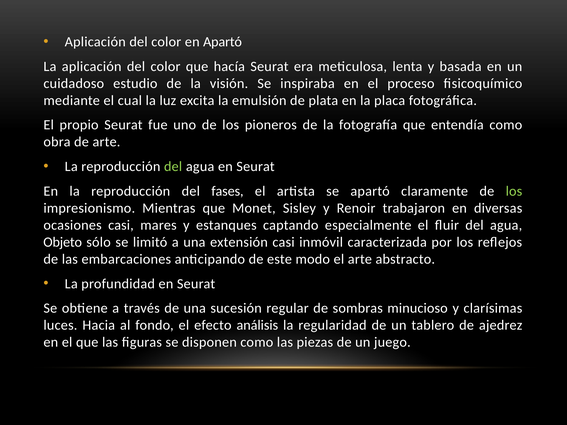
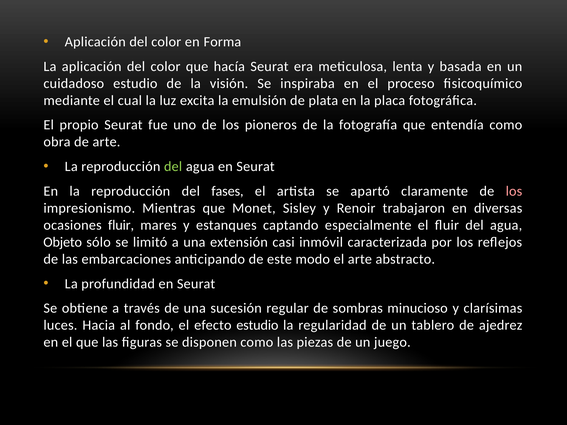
en Apartó: Apartó -> Forma (222, 42)
los colour: light green -> pink (514, 191)
ocasiones casi: casi -> fluir (121, 225)
efecto análisis: análisis -> estudio (257, 325)
